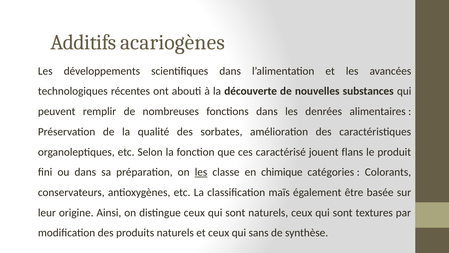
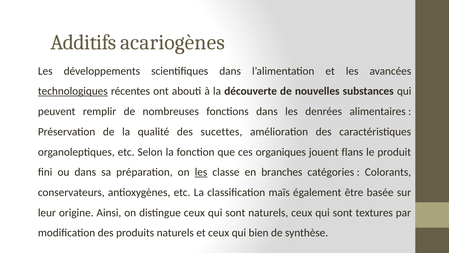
technologiques underline: none -> present (73, 91)
sorbates: sorbates -> sucettes (221, 132)
caractérisé: caractérisé -> organiques (281, 152)
chimique: chimique -> branches (282, 172)
sans: sans -> bien (259, 233)
